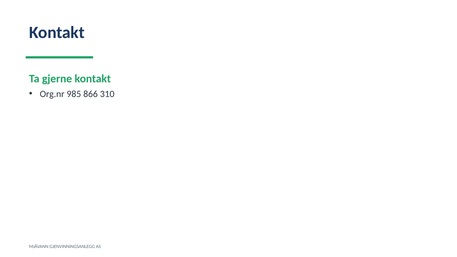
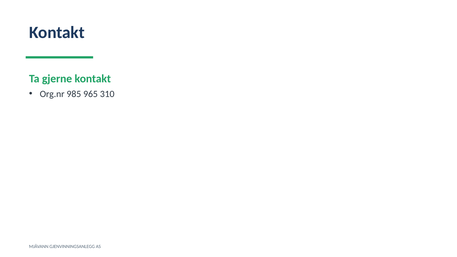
866: 866 -> 965 (91, 94)
